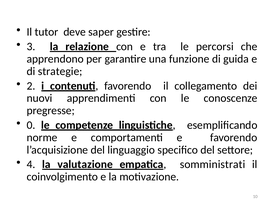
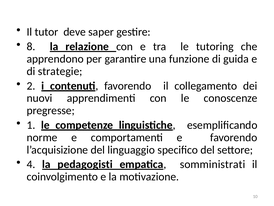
3: 3 -> 8 (31, 46)
percorsi: percorsi -> tutoring (215, 46)
0: 0 -> 1 (31, 125)
valutazione: valutazione -> pedagogisti (85, 164)
